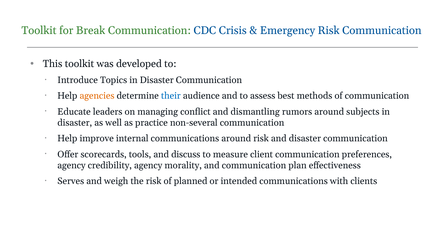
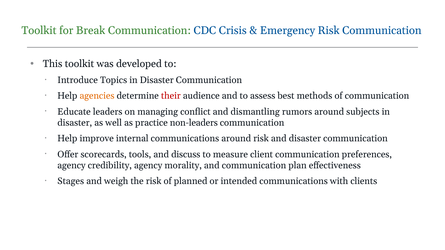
their colour: blue -> red (171, 96)
non-several: non-several -> non-leaders (194, 123)
Serves: Serves -> Stages (71, 181)
